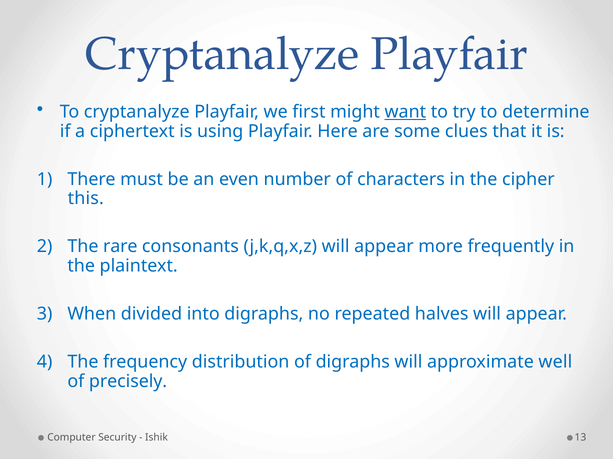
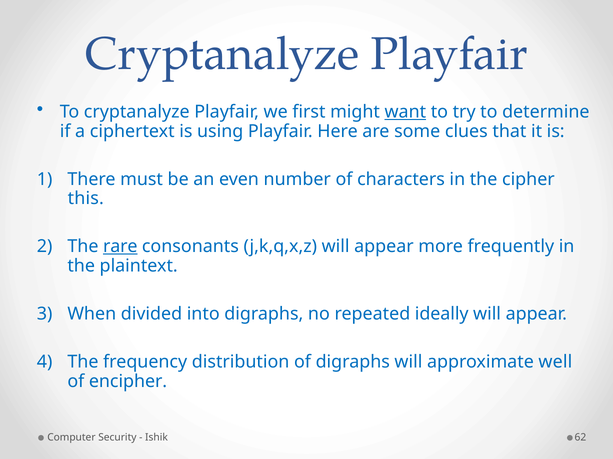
rare underline: none -> present (120, 247)
halves: halves -> ideally (442, 314)
precisely: precisely -> encipher (128, 382)
13: 13 -> 62 (580, 438)
